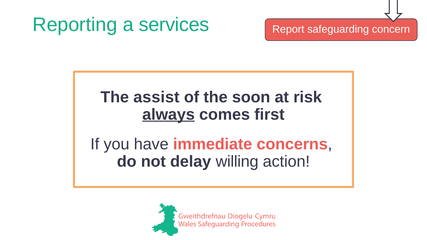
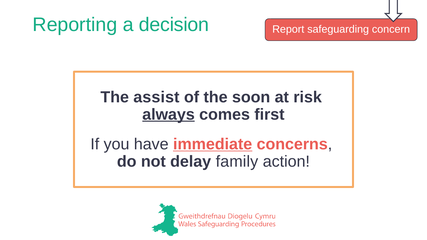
services: services -> decision (174, 25)
immediate underline: none -> present (213, 144)
willing: willing -> family (237, 162)
